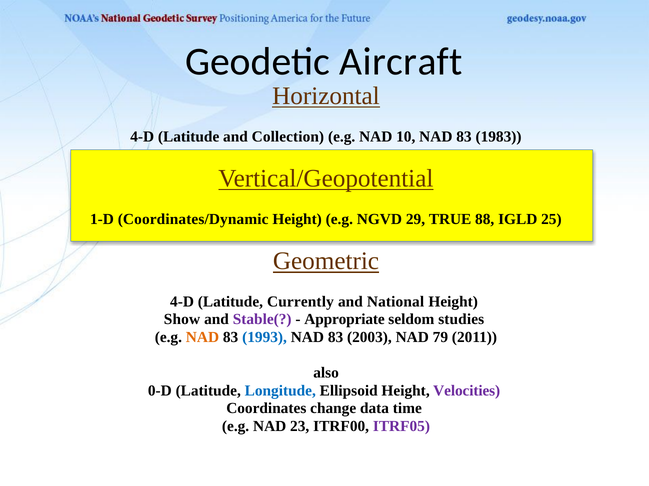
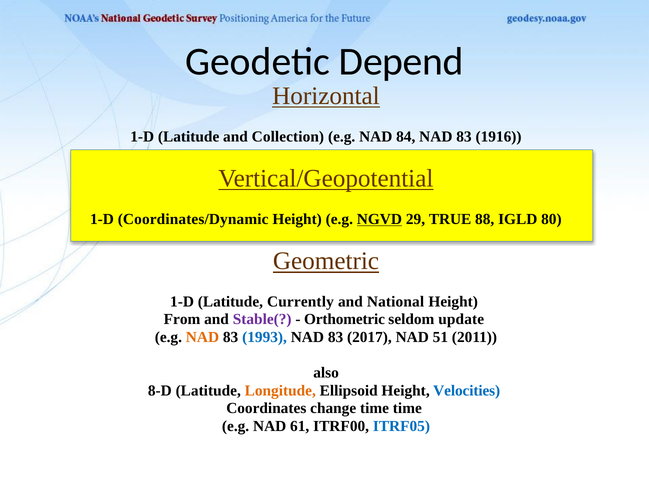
Aircraft: Aircraft -> Depend (401, 62)
4-D: 4-D -> 1-D (142, 137)
10: 10 -> 84 (406, 137)
1983: 1983 -> 1916 (499, 137)
NGVD underline: none -> present (379, 219)
25: 25 -> 80 (551, 219)
4-D: 4-D -> 1-D (182, 302)
Show: Show -> From (182, 320)
Appropriate: Appropriate -> Orthometric (345, 320)
studies: studies -> update (461, 320)
2003: 2003 -> 2017 (369, 338)
79: 79 -> 51 (440, 338)
0-D: 0-D -> 8-D (160, 391)
Longitude colour: blue -> orange (280, 391)
Velocities colour: purple -> blue (467, 391)
change data: data -> time (374, 409)
23: 23 -> 61 (300, 427)
ITRF05 colour: purple -> blue (401, 427)
